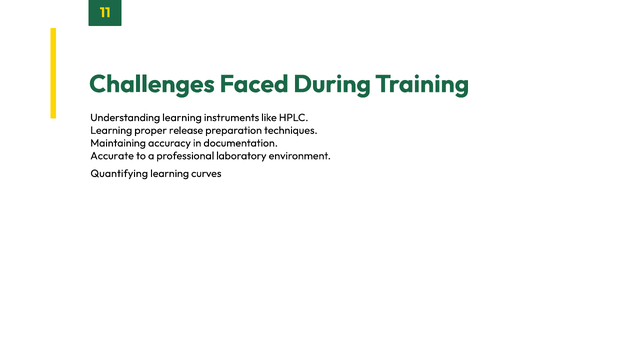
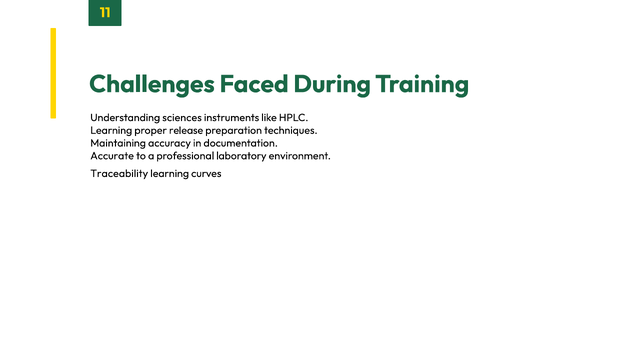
Understanding learning: learning -> sciences (182, 118)
Quantifying: Quantifying -> Traceability (119, 174)
